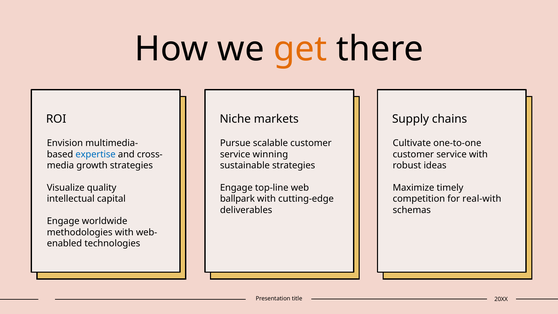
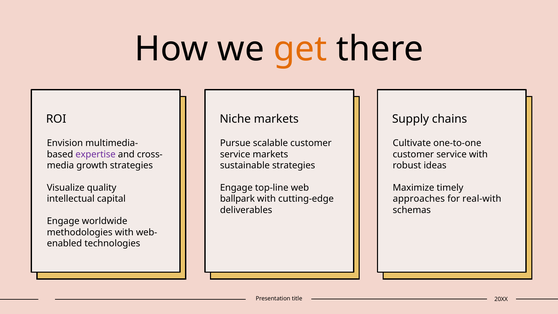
expertise colour: blue -> purple (96, 154)
service winning: winning -> markets (270, 154)
competition: competition -> approaches (419, 199)
